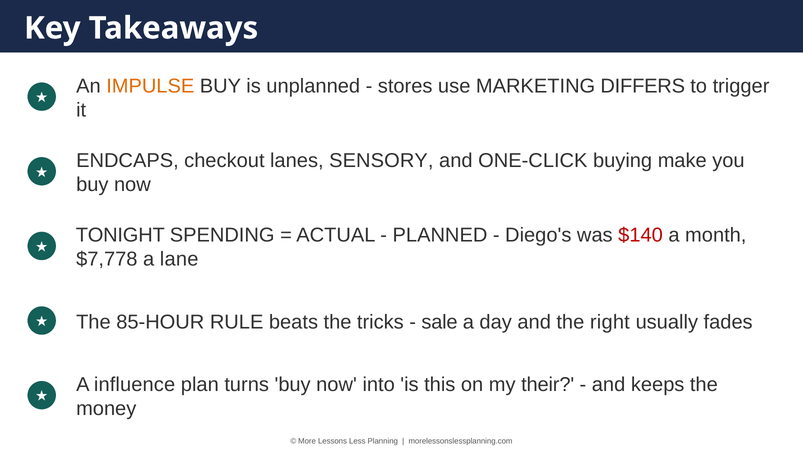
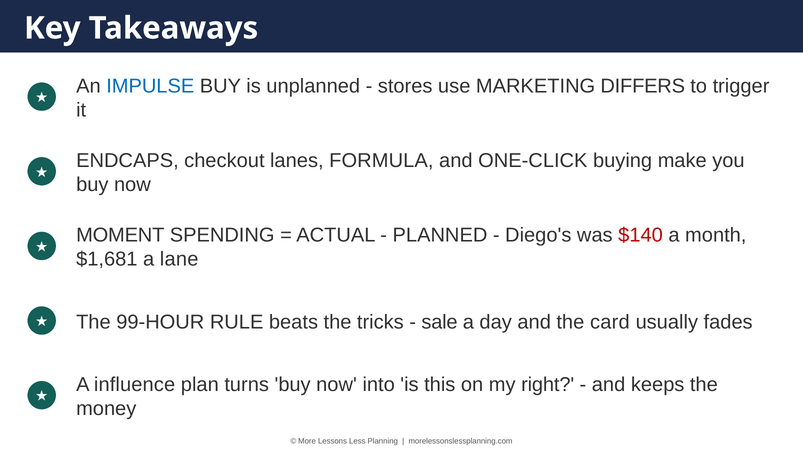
IMPULSE colour: orange -> blue (150, 86)
SENSORY: SENSORY -> FORMULA (381, 161)
TONIGHT: TONIGHT -> MOMENT (120, 236)
$7,778: $7,778 -> $1,681 (107, 260)
85-HOUR: 85-HOUR -> 99-HOUR (160, 322)
right: right -> card (610, 322)
their: their -> right (548, 385)
